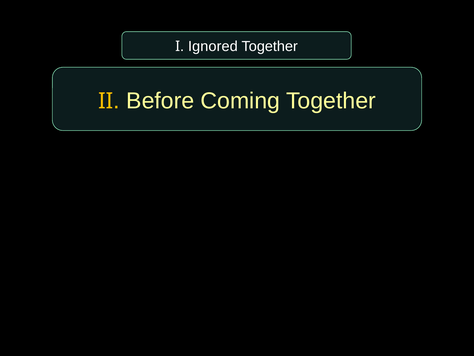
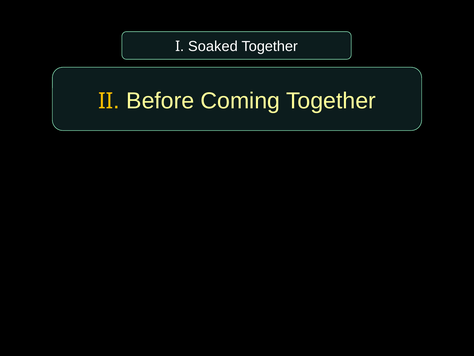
Ignored: Ignored -> Soaked (213, 46)
